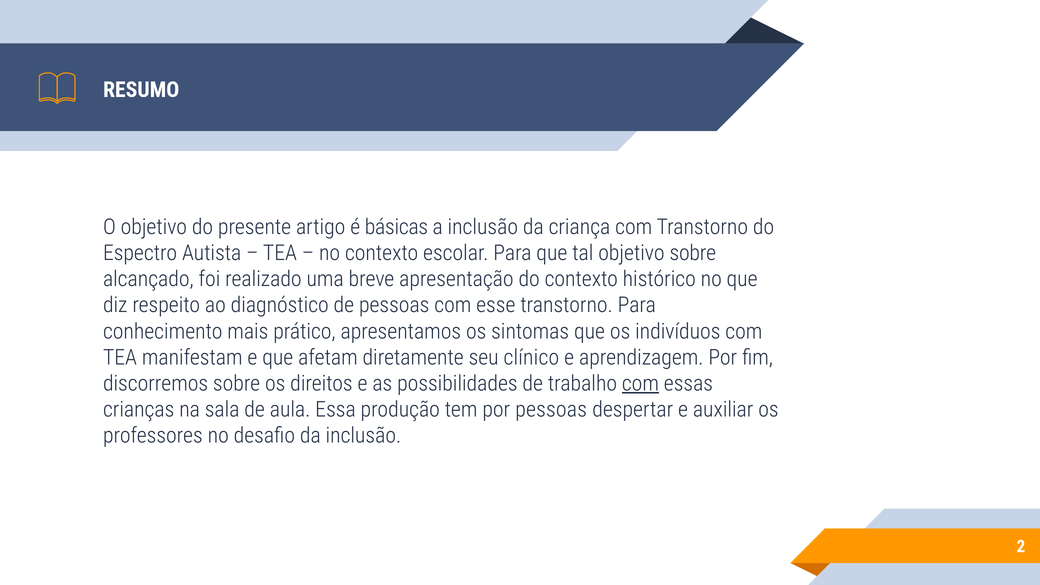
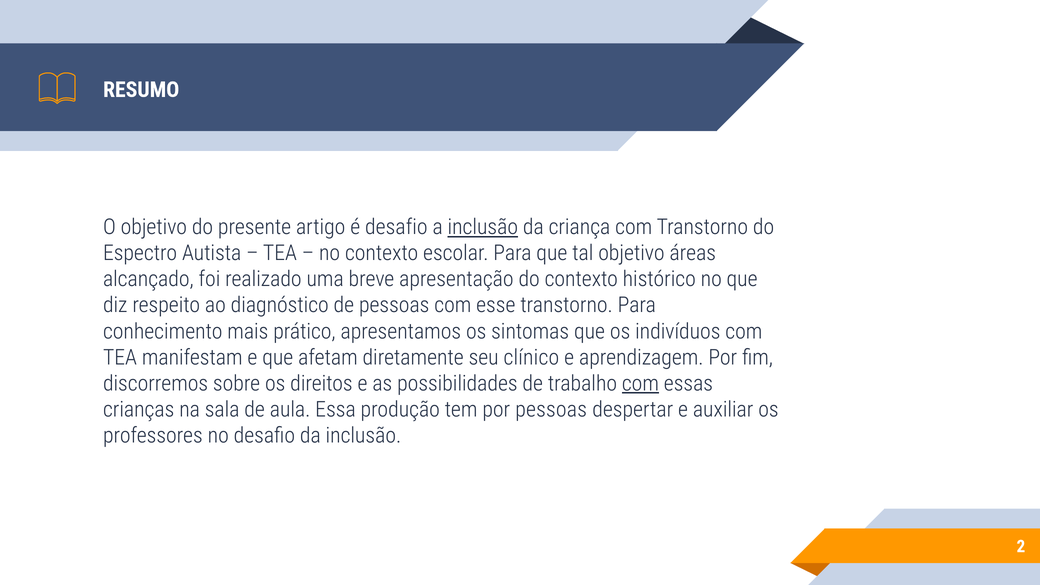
é básicas: básicas -> desafio (396, 227)
inclusão underline: none -> present (483, 227)
objetivo sobre: sobre -> áreas (693, 253)
